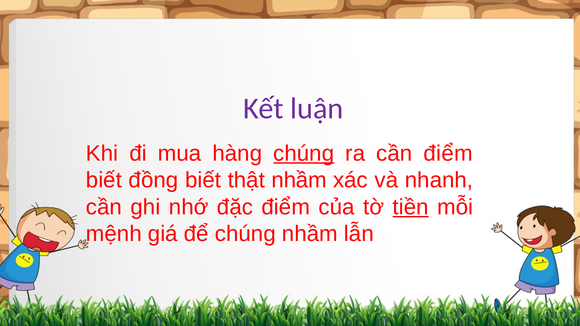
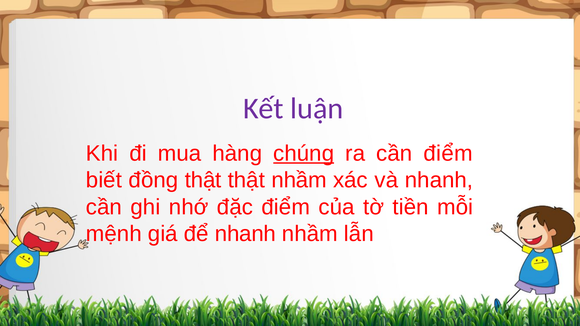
đồng biết: biết -> thật (203, 180)
tiền underline: present -> none (411, 207)
để chúng: chúng -> nhanh (245, 234)
